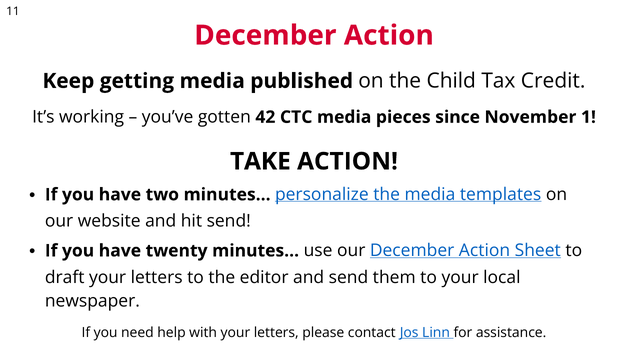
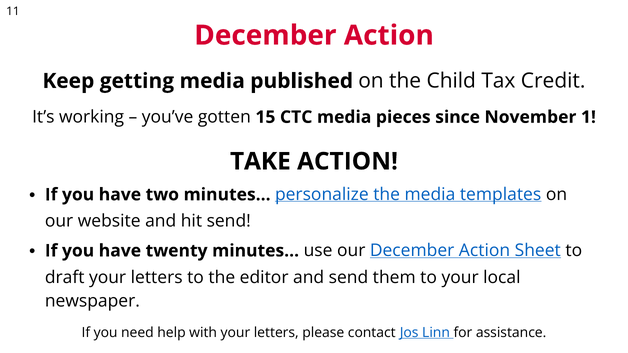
42: 42 -> 15 (265, 117)
